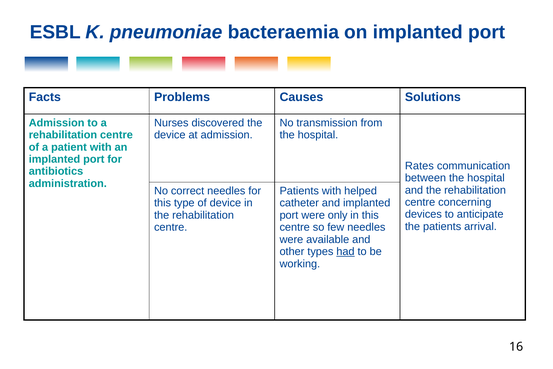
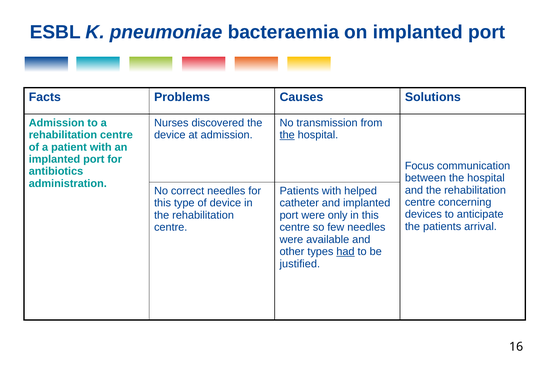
the underline: none -> present (287, 135)
Rates: Rates -> Focus (420, 166)
working: working -> justified (300, 264)
